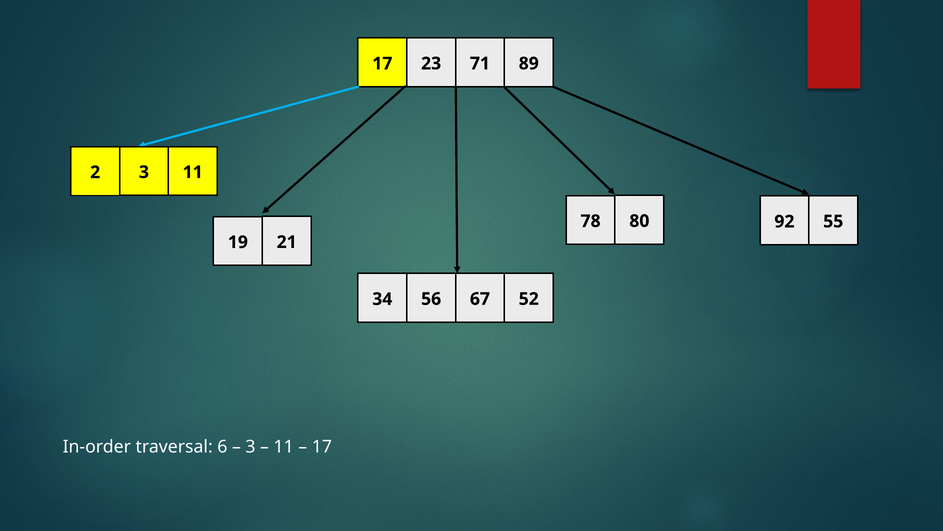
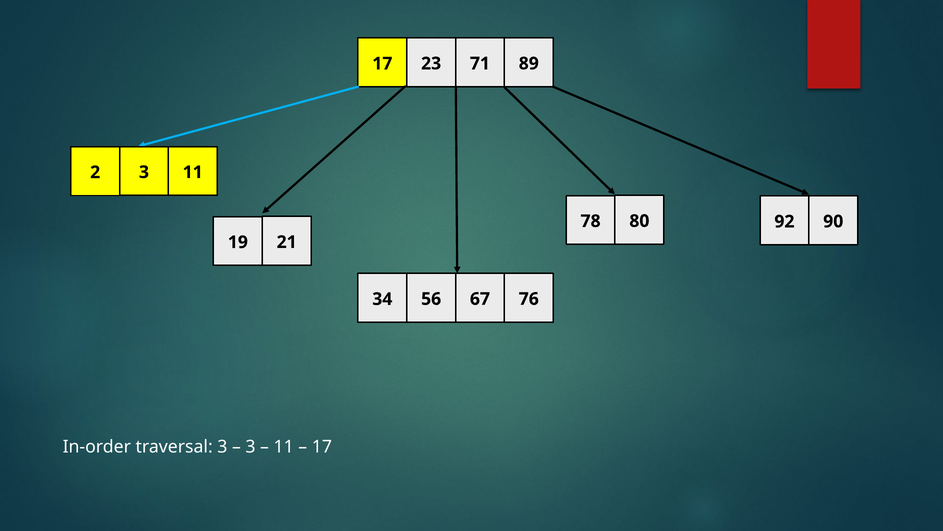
55: 55 -> 90 (833, 221)
52: 52 -> 76 (529, 299)
traversal 6: 6 -> 3 (222, 447)
